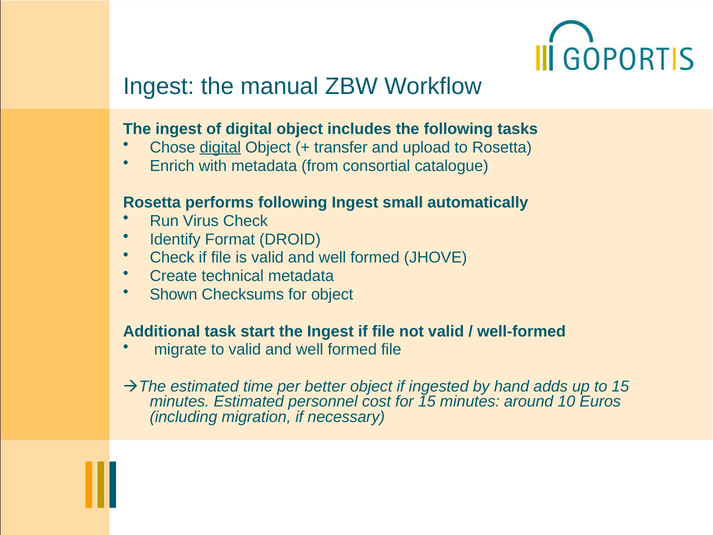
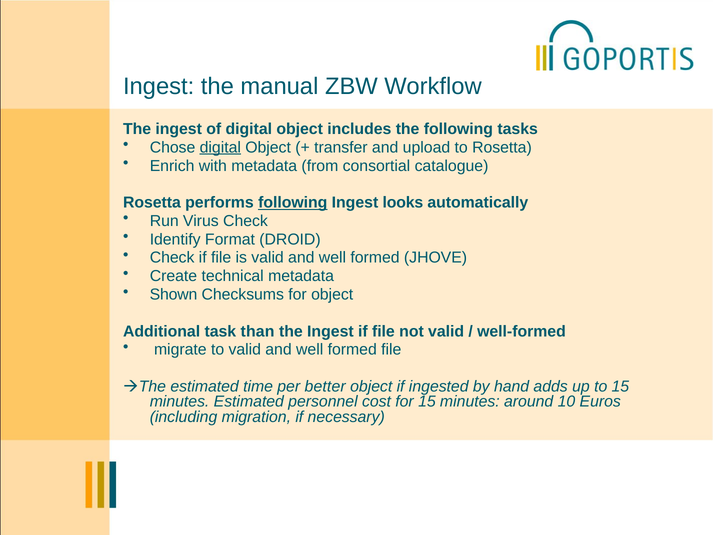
following underline: none -> present (293, 202)
small: small -> looks (403, 202)
start: start -> than (258, 331)
